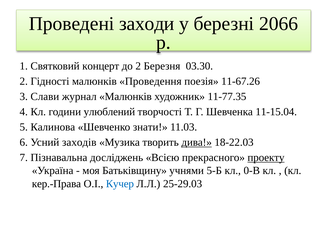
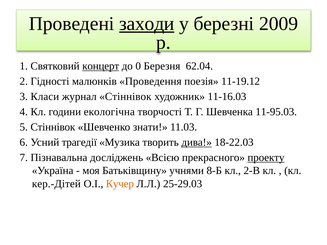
заходи underline: none -> present (147, 24)
2066: 2066 -> 2009 (279, 24)
концерт underline: none -> present (101, 66)
до 2: 2 -> 0 (138, 66)
03.30: 03.30 -> 62.04 (199, 66)
11-67.26: 11-67.26 -> 11-19.12 (241, 81)
Слави: Слави -> Класи (45, 97)
журнал Малюнків: Малюнків -> Стіннівок (125, 97)
11-77.35: 11-77.35 -> 11-16.03 (227, 97)
улюблений: улюблений -> екологічна (109, 112)
11-15.04: 11-15.04 -> 11-95.03 (276, 112)
5 Калинова: Калинова -> Стіннівок (53, 127)
заходів: заходів -> трагедії (79, 142)
5-Б: 5-Б -> 8-Б (214, 171)
0-В: 0-В -> 2-В (252, 171)
кер.-Права: кер.-Права -> кер.-Дітей (56, 184)
Кучер colour: blue -> orange (120, 184)
